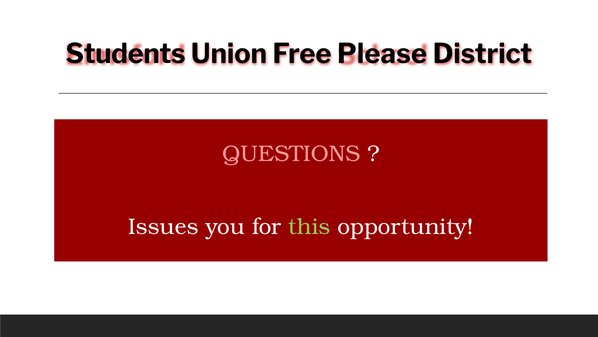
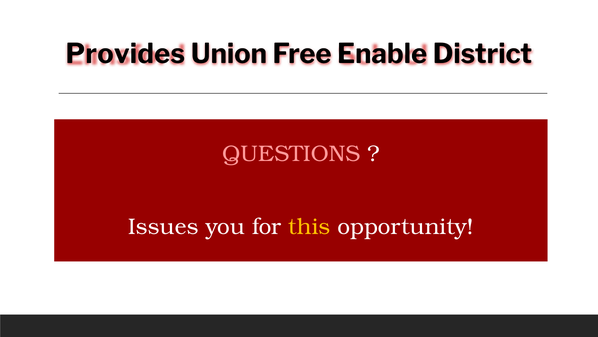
Students: Students -> Provides (125, 54)
Please: Please -> Enable (382, 54)
this colour: light green -> yellow (309, 226)
